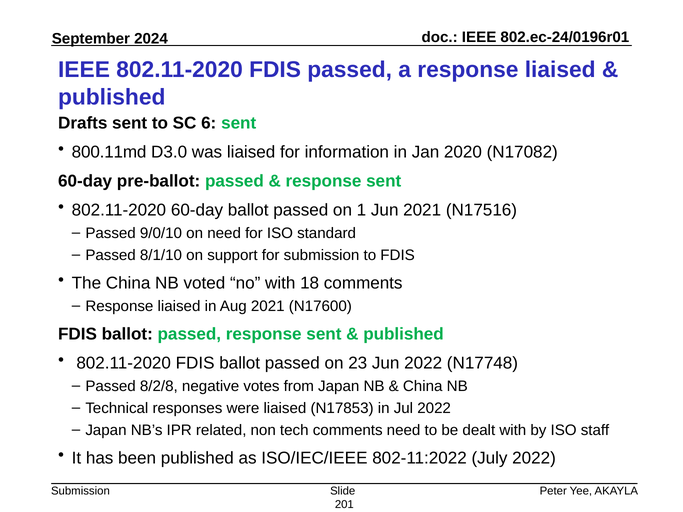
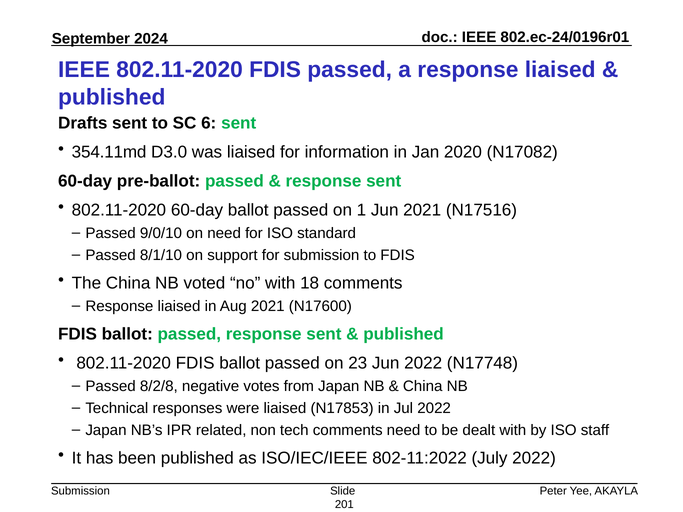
800.11md: 800.11md -> 354.11md (109, 152)
